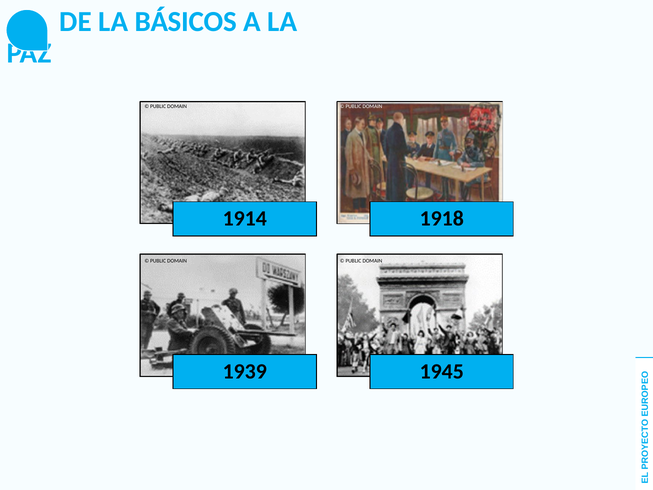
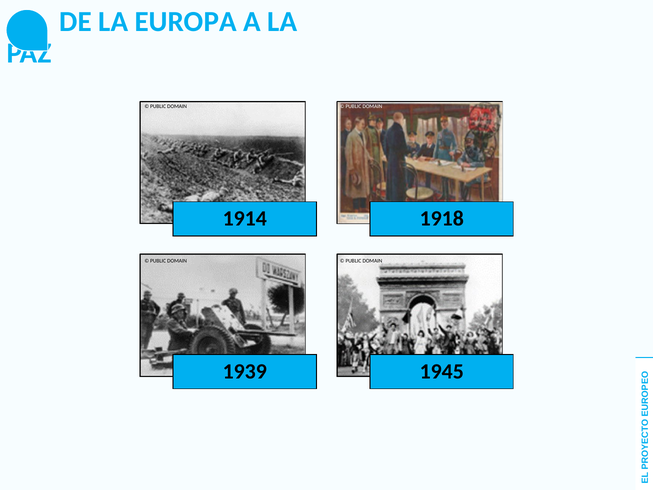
BÁSICOS: BÁSICOS -> EUROPA (186, 22)
